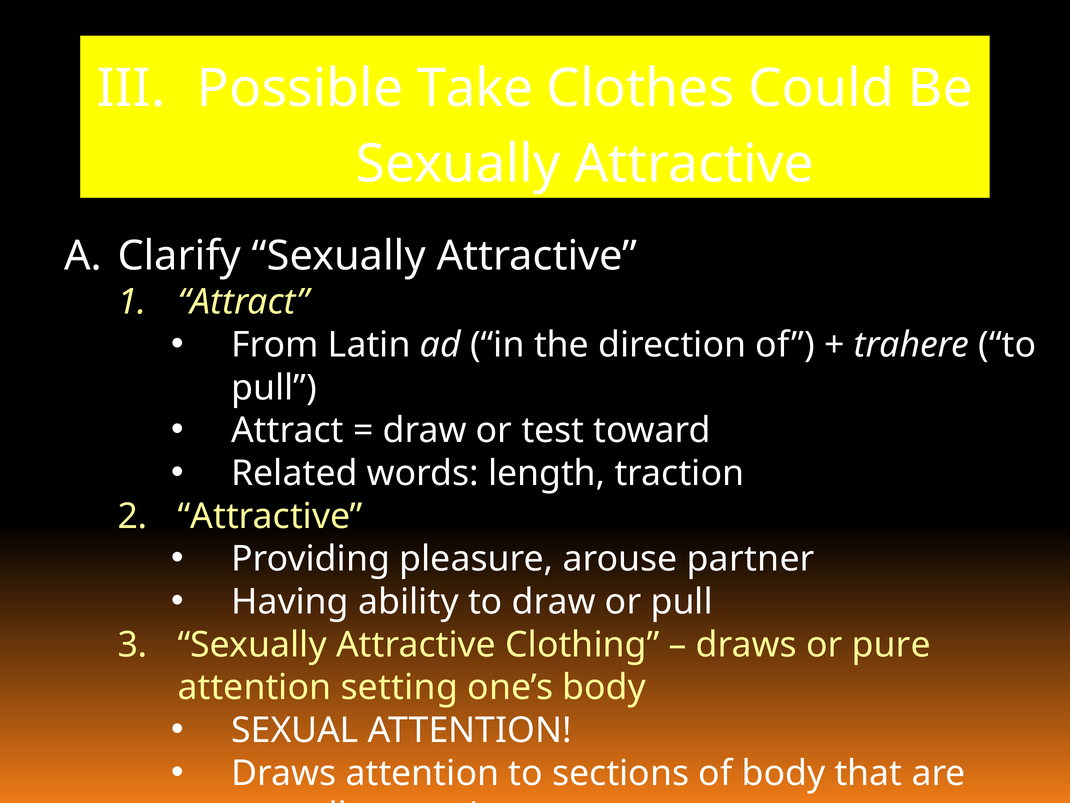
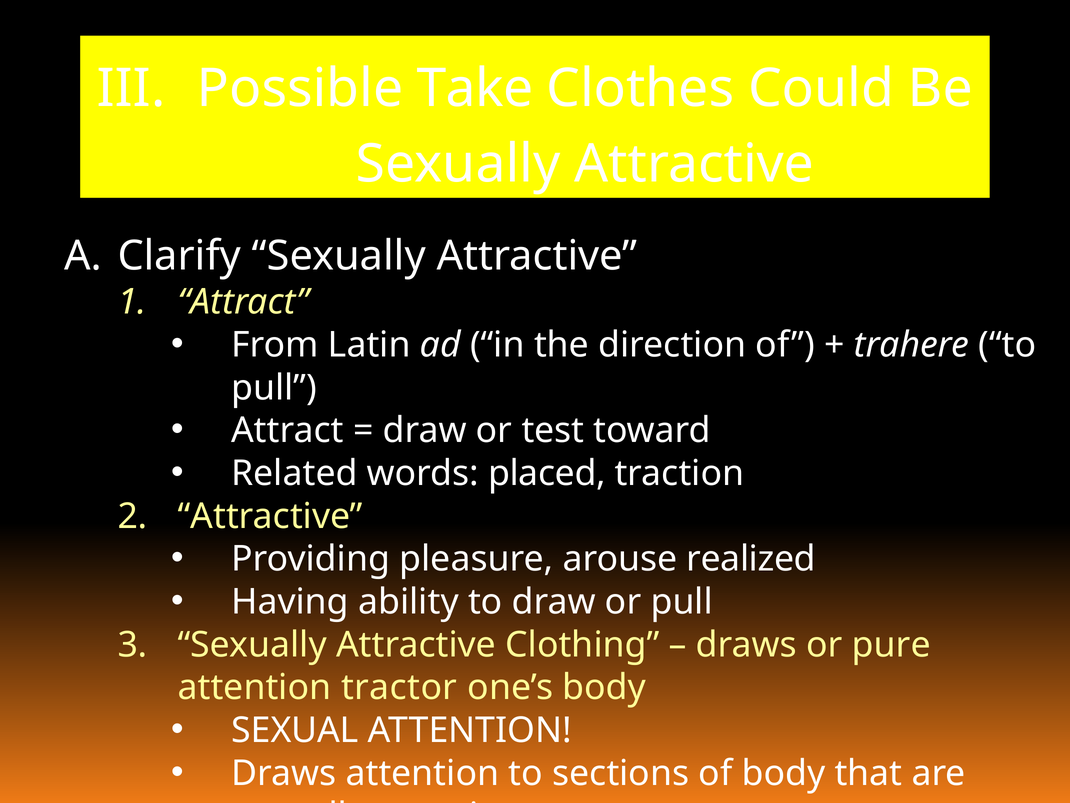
length: length -> placed (547, 473)
partner: partner -> realized (751, 559)
setting: setting -> tractor (399, 687)
